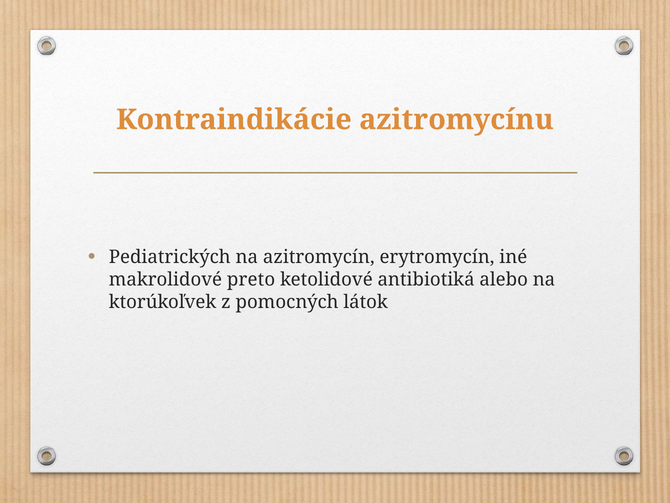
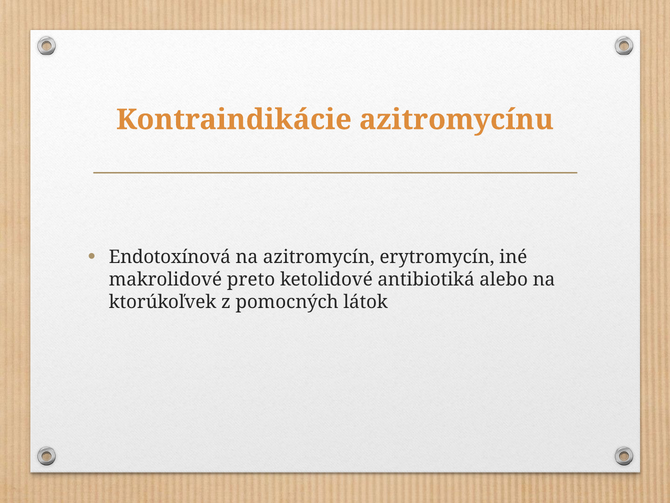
Pediatrických: Pediatrických -> Endotoxínová (170, 257)
